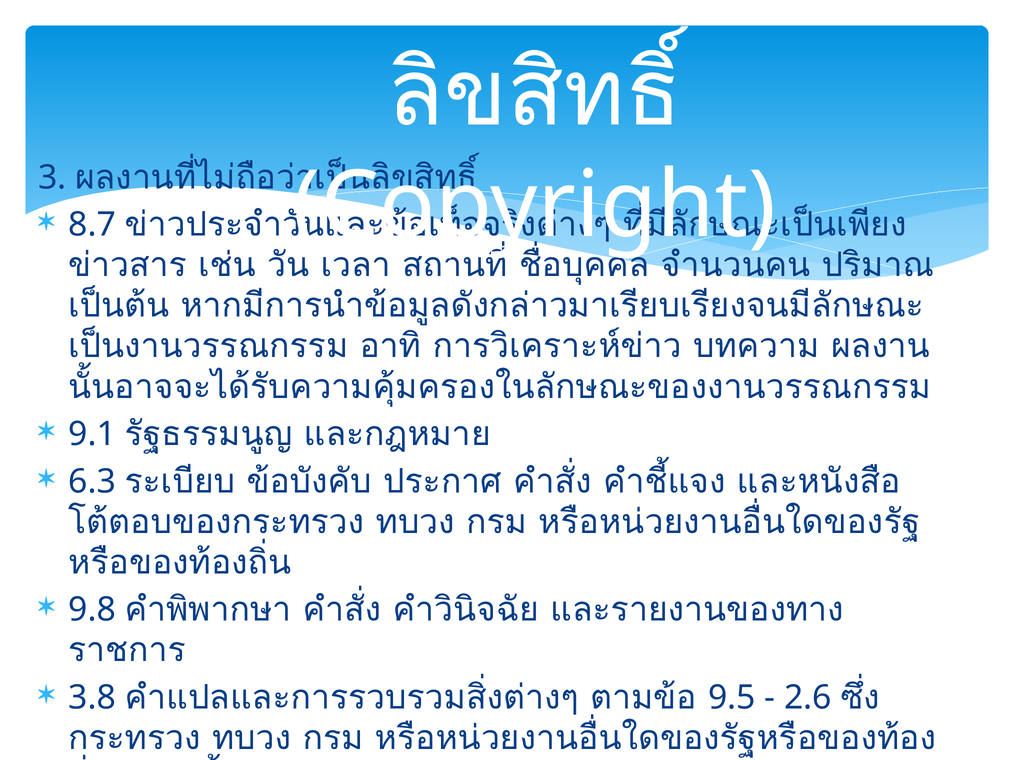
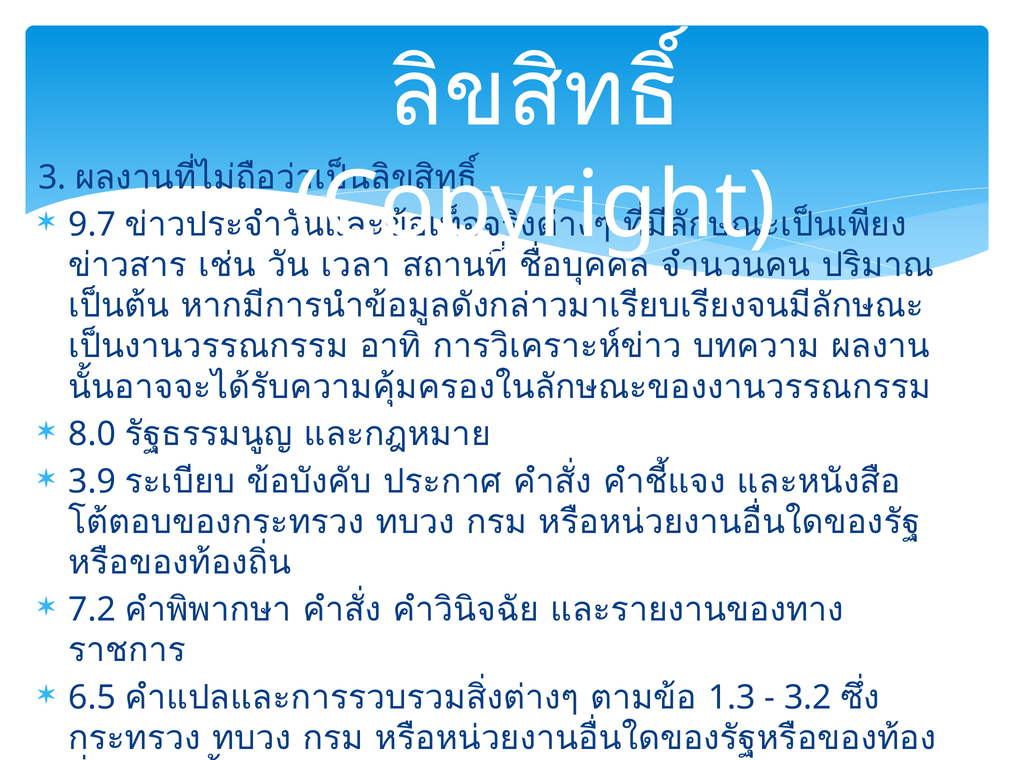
8.7: 8.7 -> 9.7 (92, 225)
9.1: 9.1 -> 8.0 (92, 434)
6.3: 6.3 -> 3.9 (92, 481)
9.8: 9.8 -> 7.2 (92, 610)
3.8: 3.8 -> 6.5 (92, 697)
9.5: 9.5 -> 1.3 (732, 697)
2.6: 2.6 -> 3.2 (808, 697)
